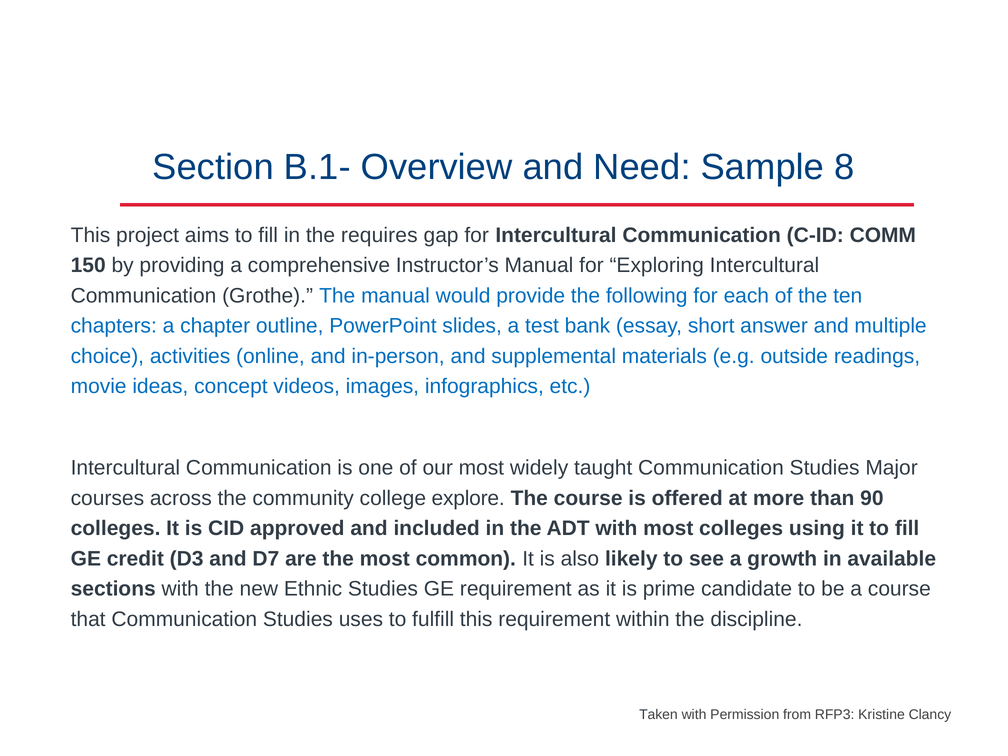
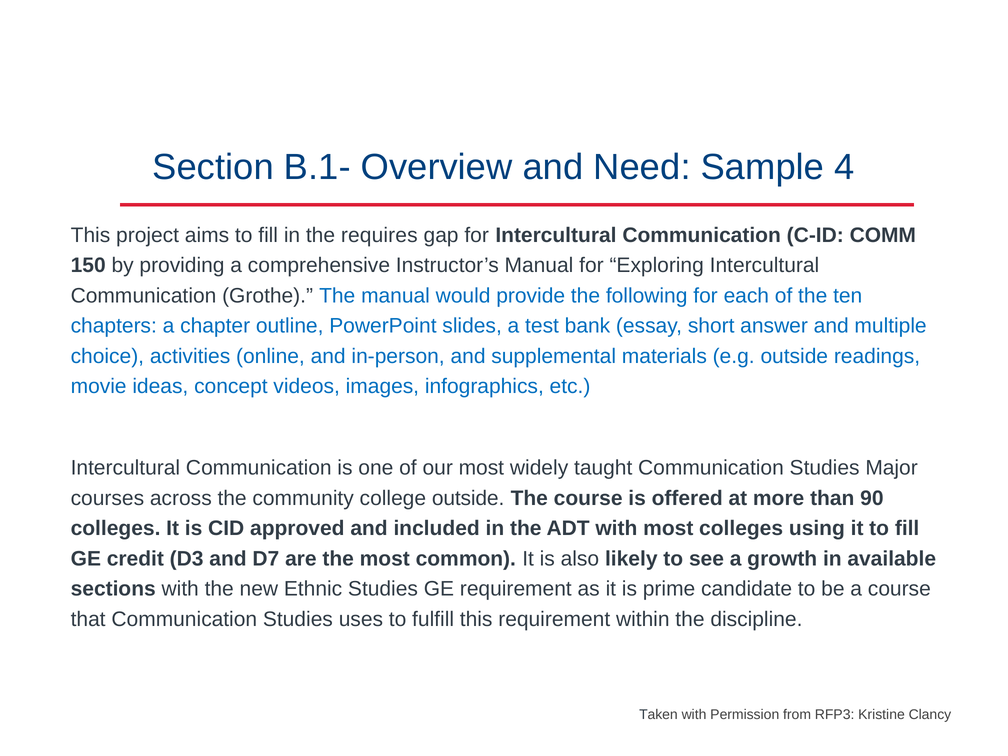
8: 8 -> 4 (844, 167)
college explore: explore -> outside (468, 498)
